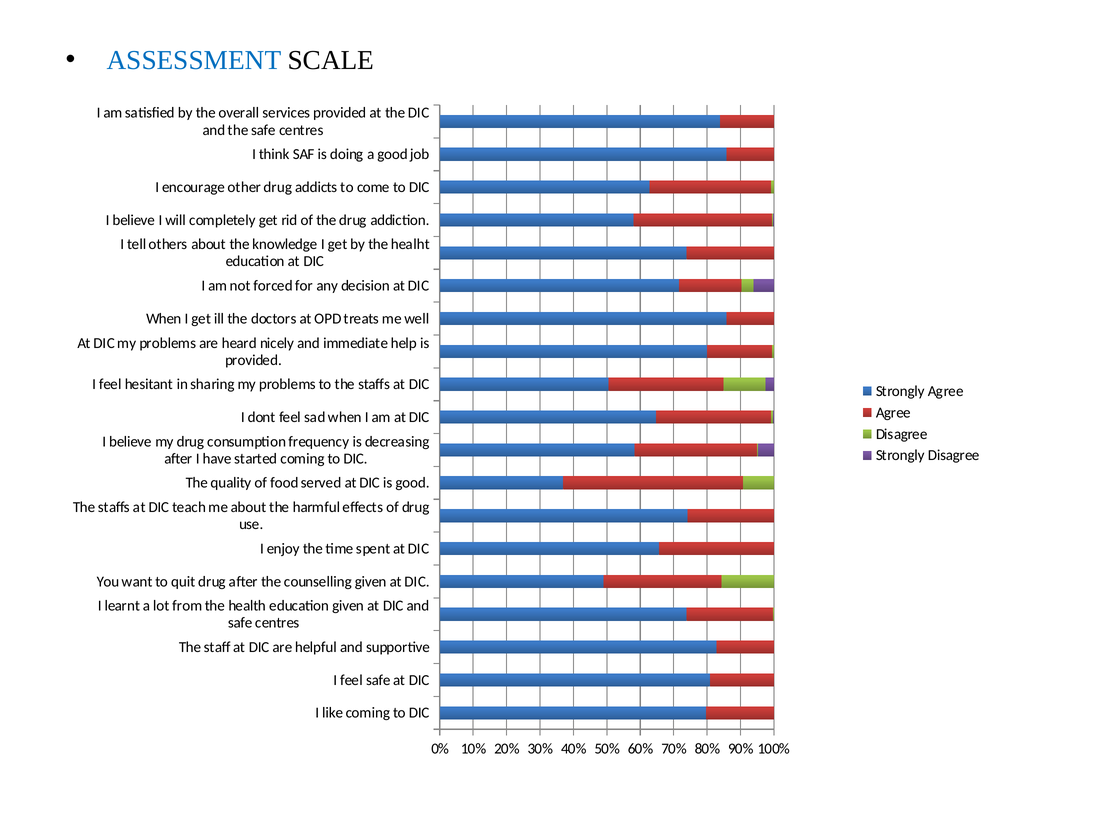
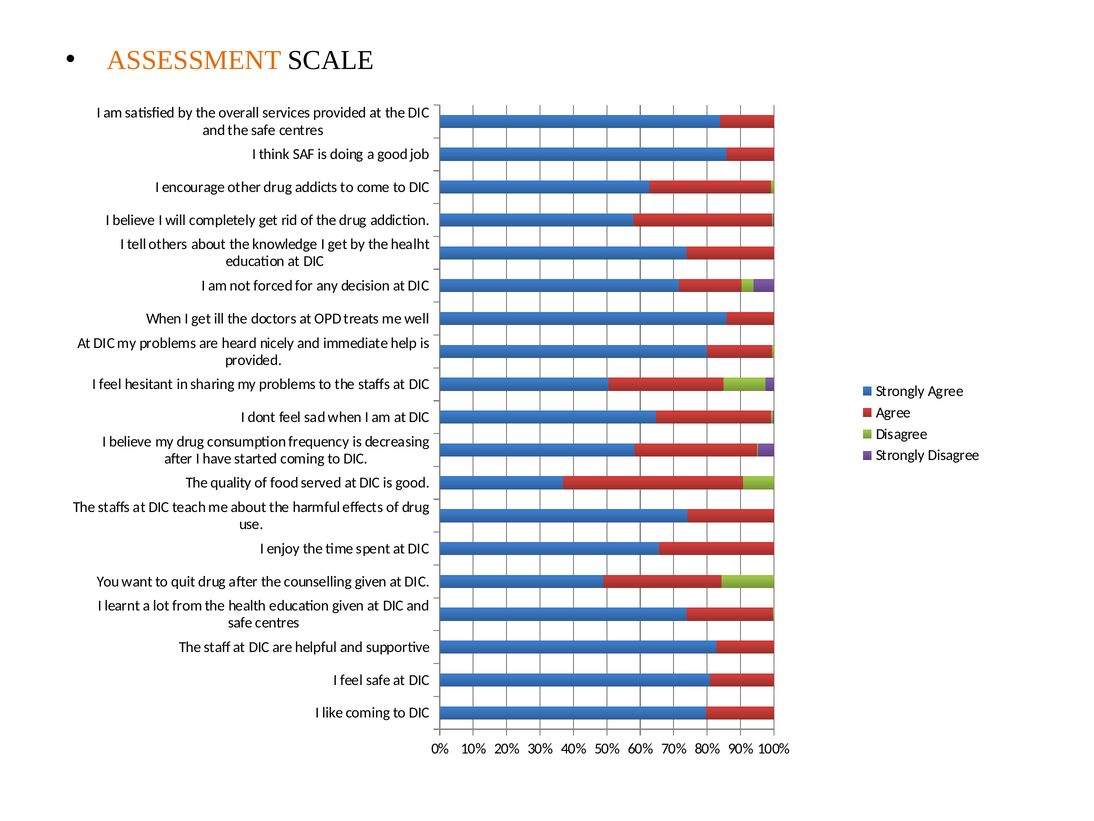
ASSESSMENT colour: blue -> orange (194, 60)
